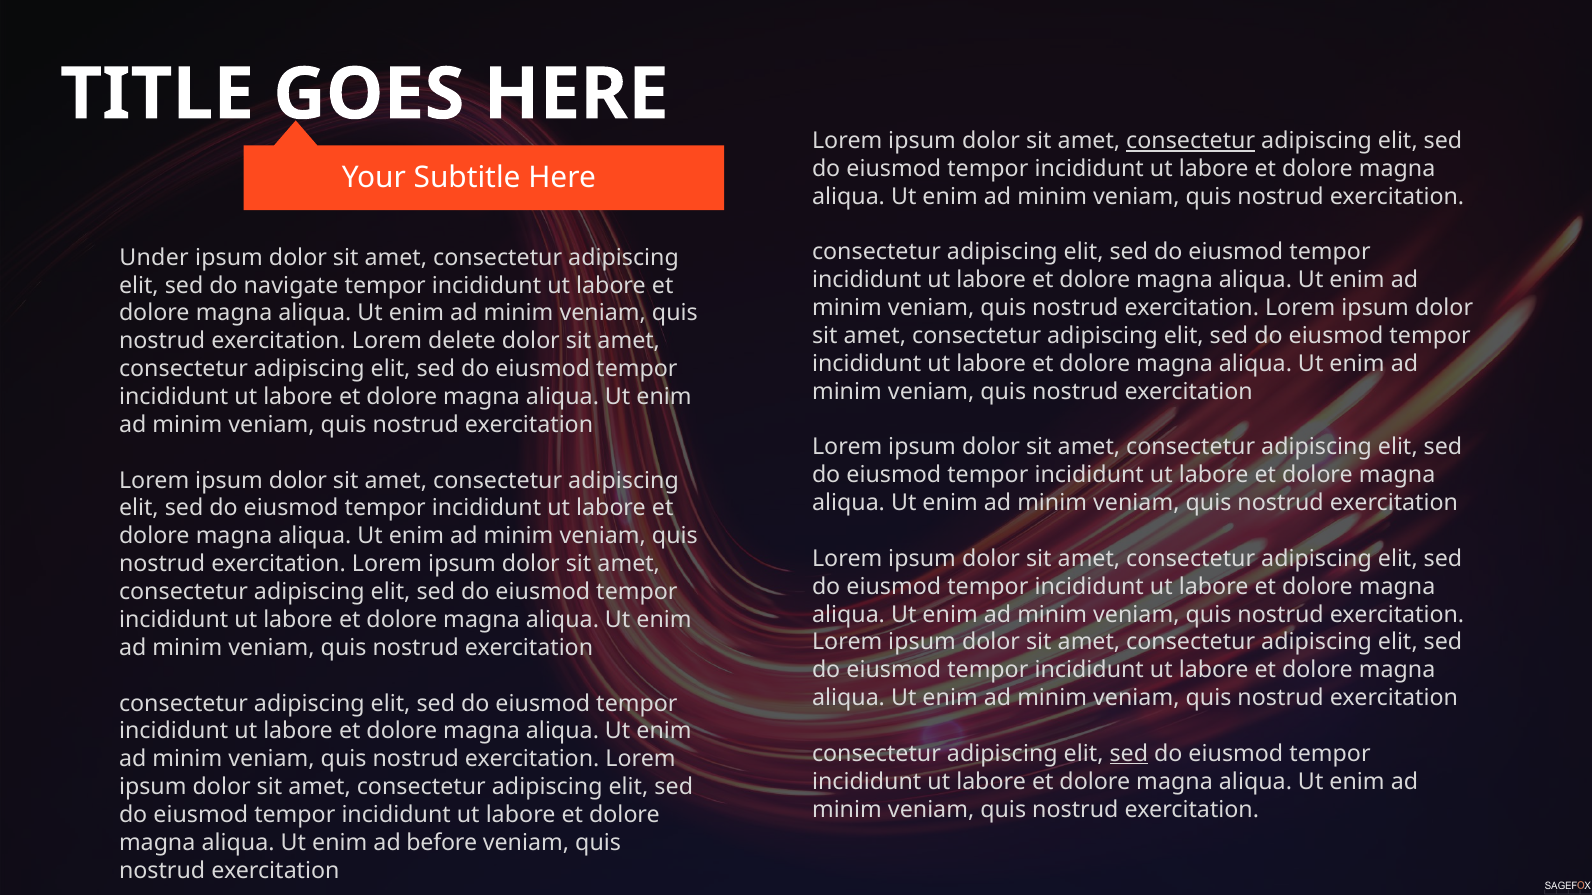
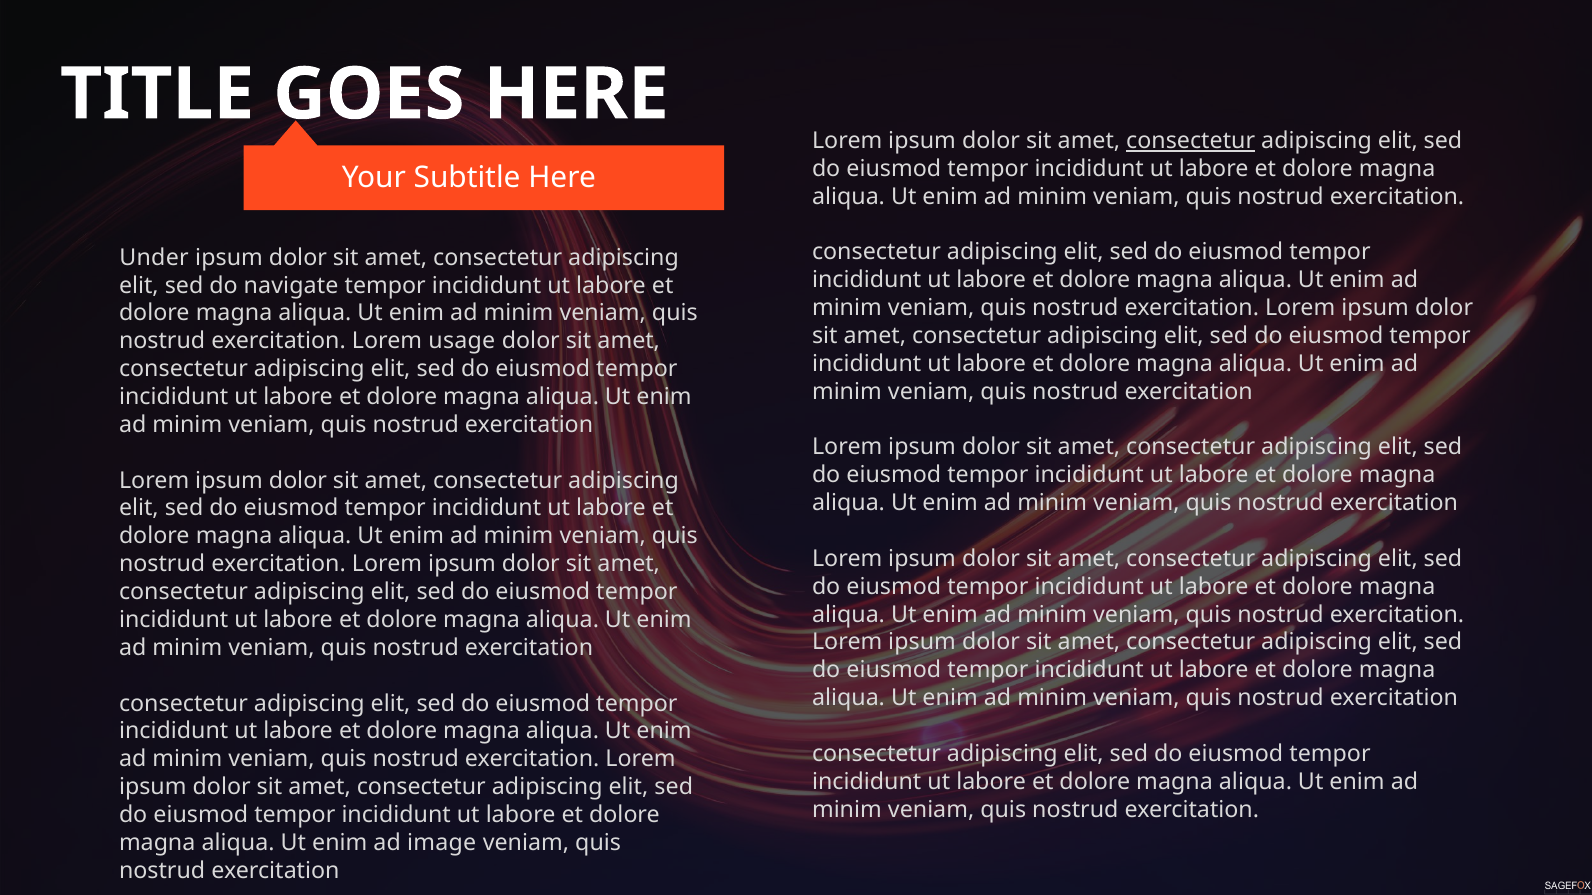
delete: delete -> usage (462, 341)
sed underline: present -> none (1129, 754)
before: before -> image (442, 843)
